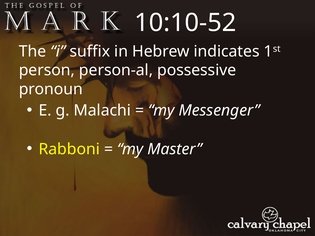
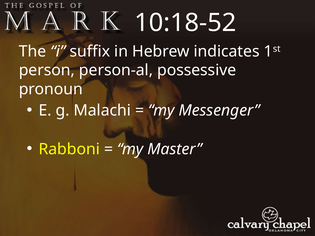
10:10-52: 10:10-52 -> 10:18-52 (185, 23)
